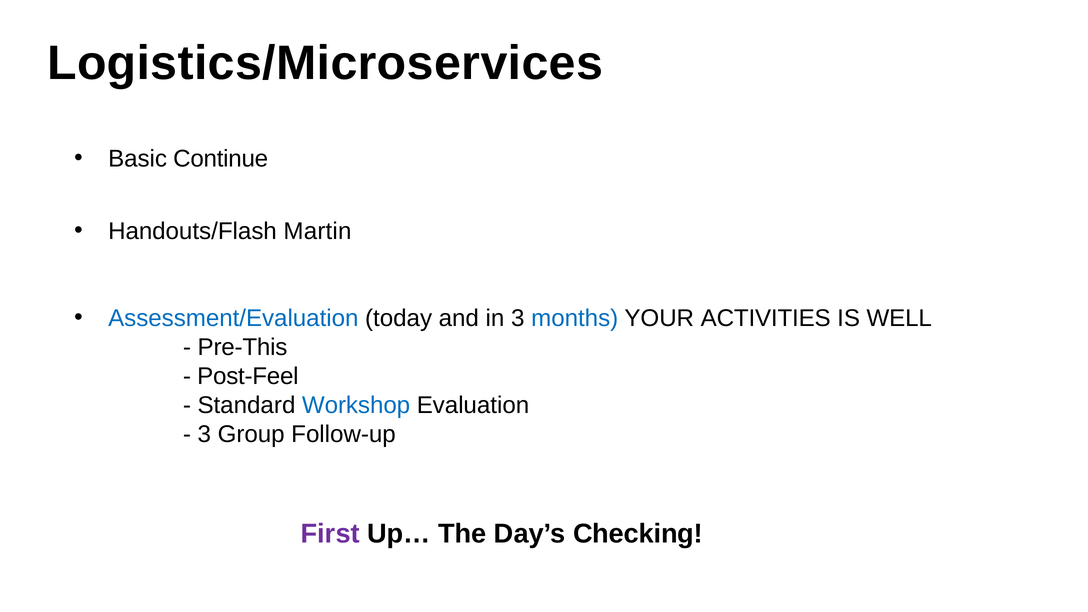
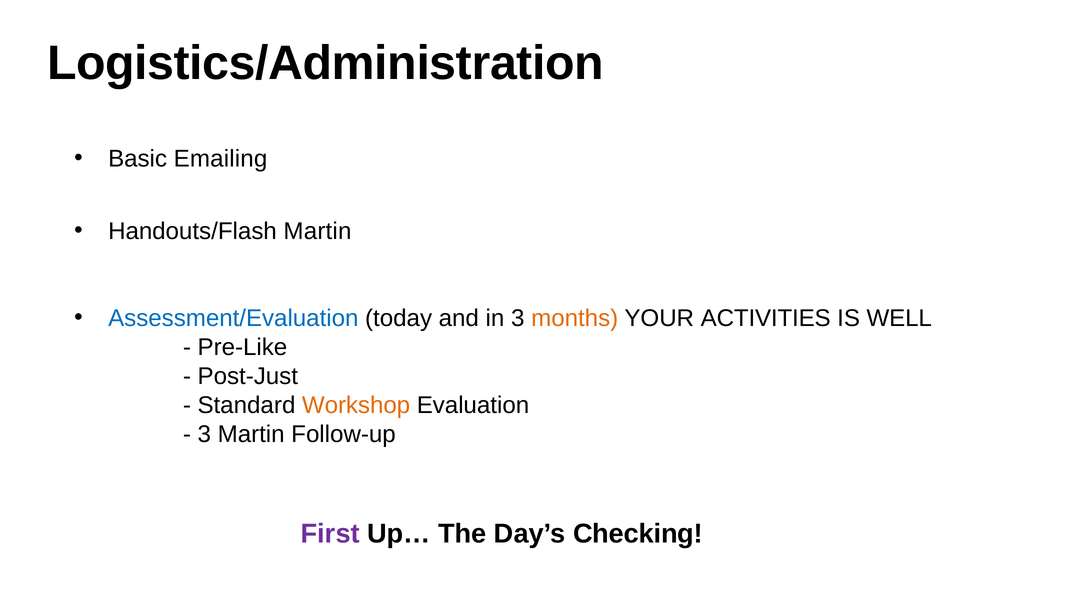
Logistics/Microservices: Logistics/Microservices -> Logistics/Administration (325, 63)
Continue: Continue -> Emailing (220, 159)
months colour: blue -> orange (575, 318)
Pre-This: Pre-This -> Pre-Like (242, 347)
Post-Feel: Post-Feel -> Post-Just (248, 376)
Workshop colour: blue -> orange (356, 405)
3 Group: Group -> Martin (251, 434)
